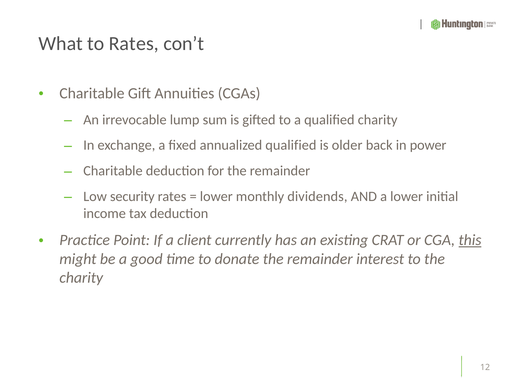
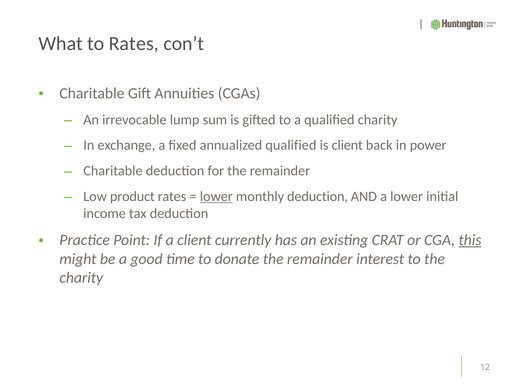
is older: older -> client (347, 145)
security: security -> product (132, 196)
lower underline: none -> present (216, 196)
monthly dividends: dividends -> deduction (318, 196)
